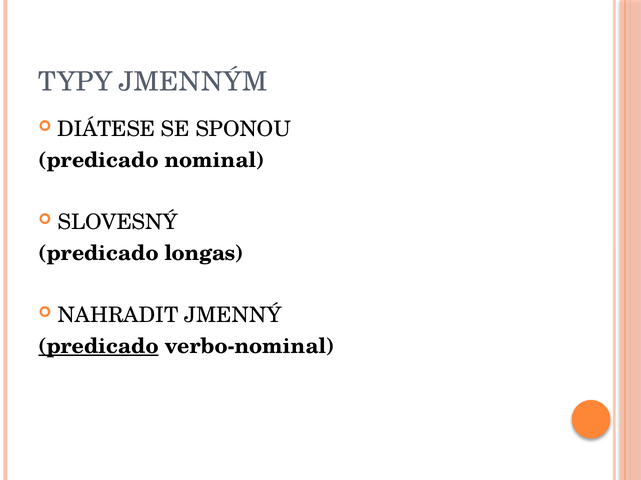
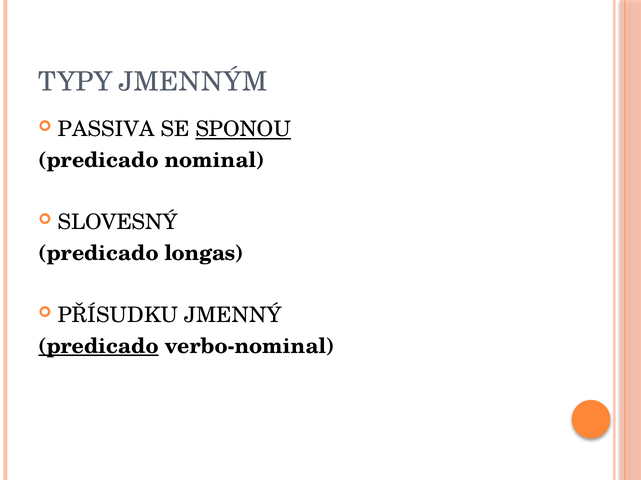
DIÁTESE: DIÁTESE -> PASSIVA (106, 130)
SPONOU underline: none -> present (243, 130)
NAHRADIT: NAHRADIT -> PŘÍSUDKU (118, 316)
